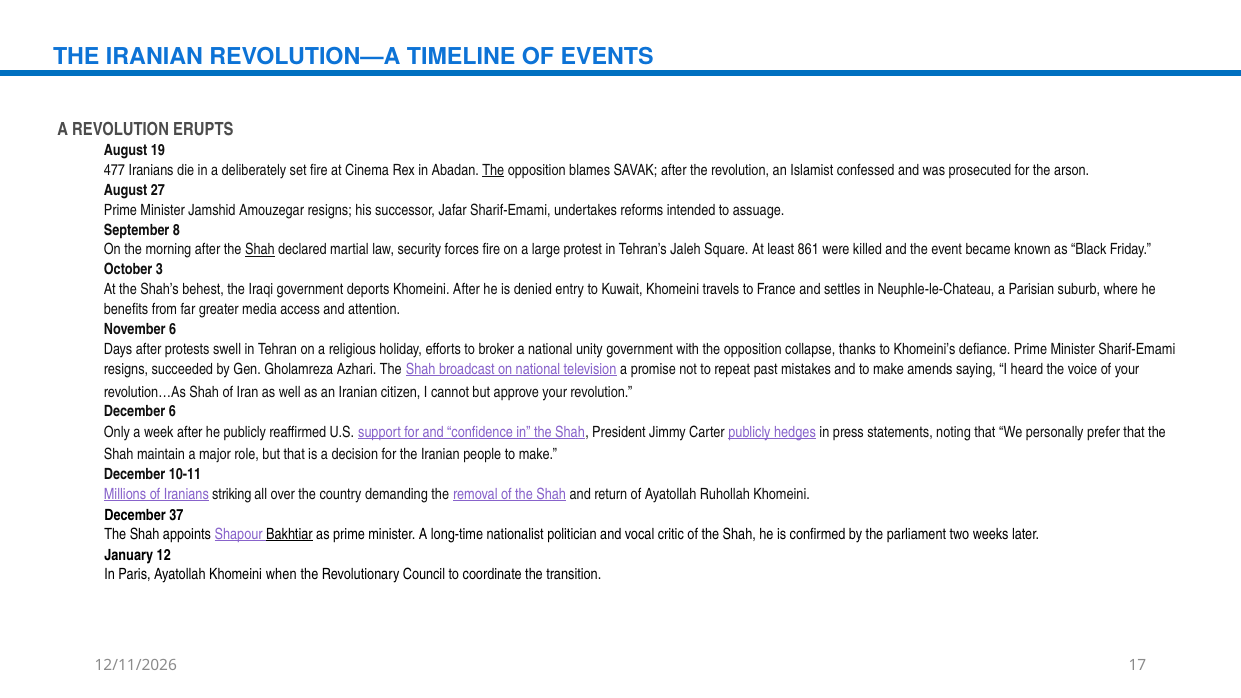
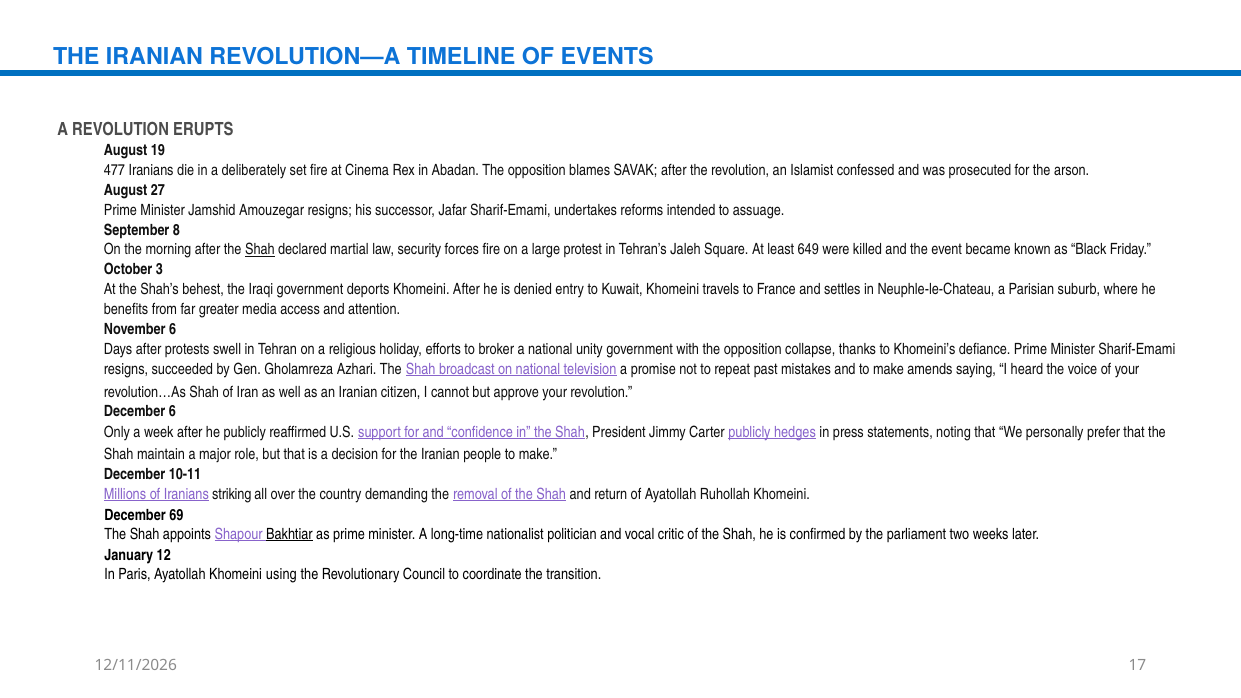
The underline: present -> none (493, 170)
861: 861 -> 649 (808, 250)
37: 37 -> 69 (176, 516)
when: when -> using (281, 574)
